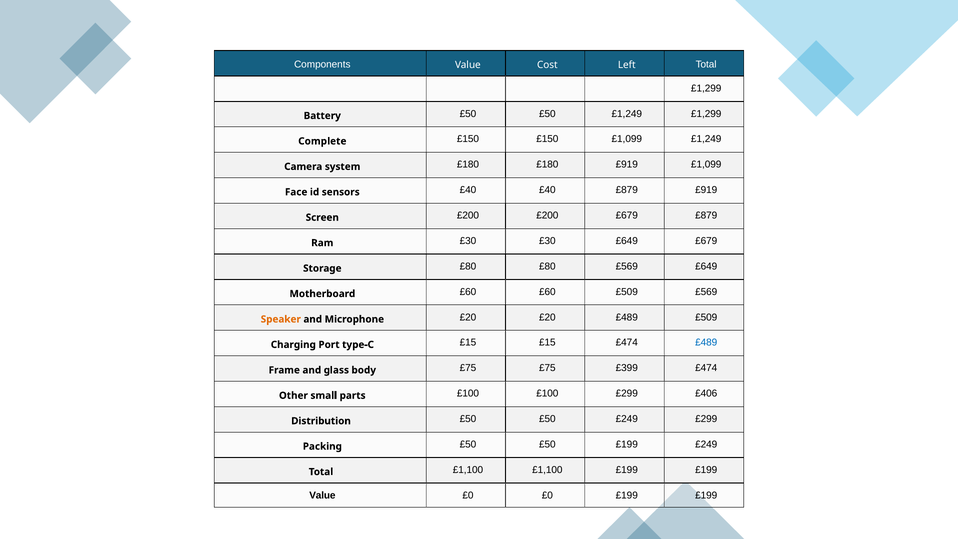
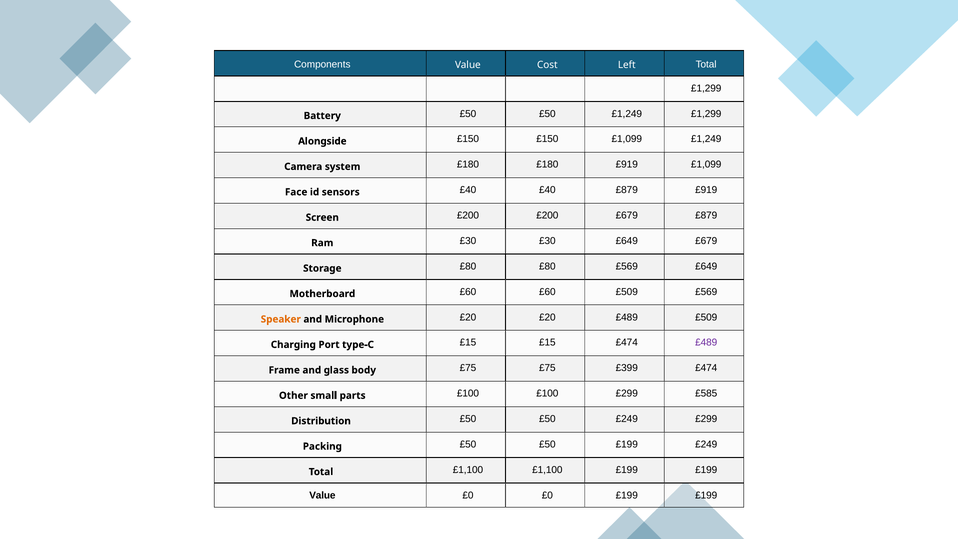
Complete: Complete -> Alongside (322, 141)
£489 colour: blue -> purple (706, 343)
£406: £406 -> £585 (706, 393)
